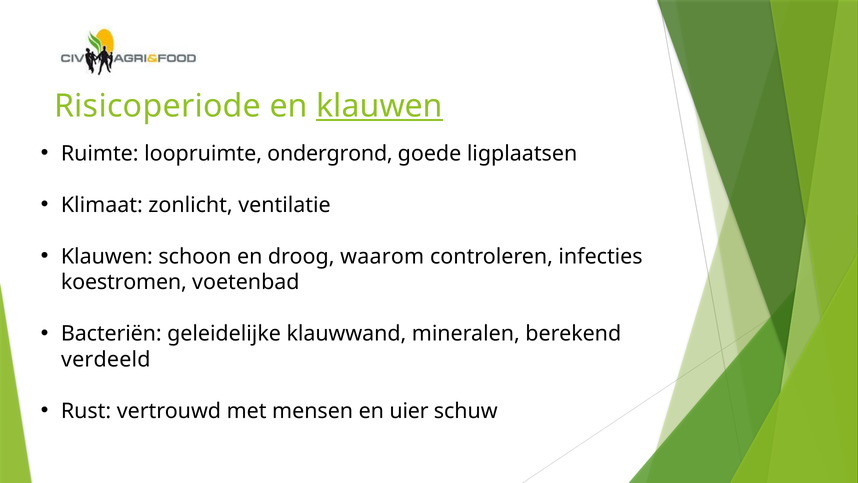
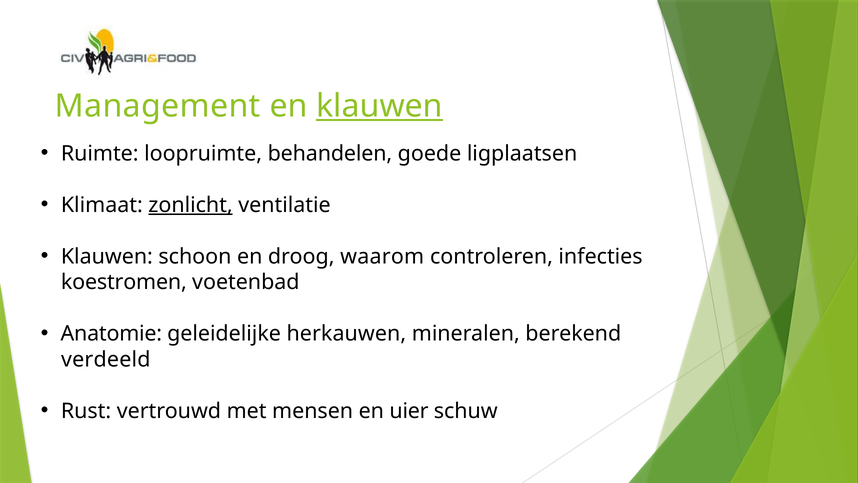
Risicoperiode: Risicoperiode -> Management (158, 106)
ondergrond: ondergrond -> behandelen (330, 153)
zonlicht underline: none -> present (191, 205)
Bacteriën: Bacteriën -> Anatomie (111, 334)
klauwwand: klauwwand -> herkauwen (346, 334)
